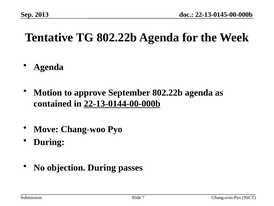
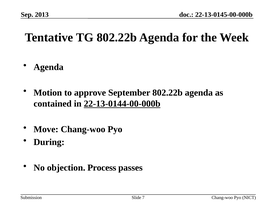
objection During: During -> Process (102, 167)
